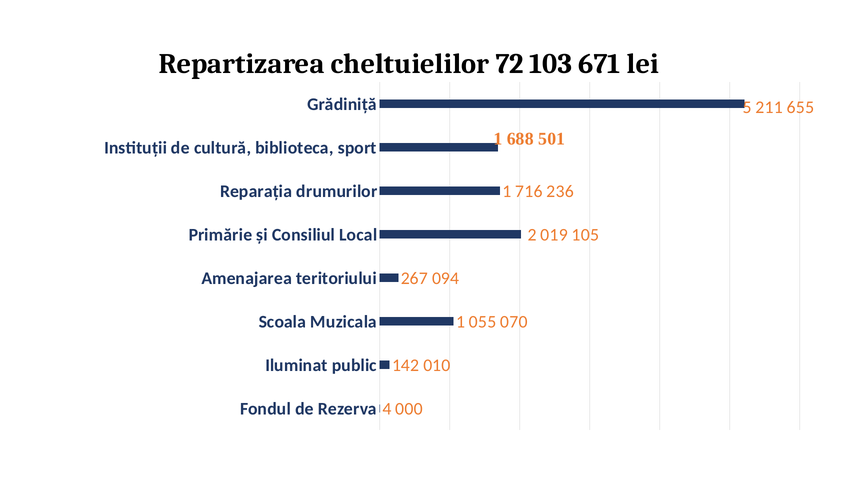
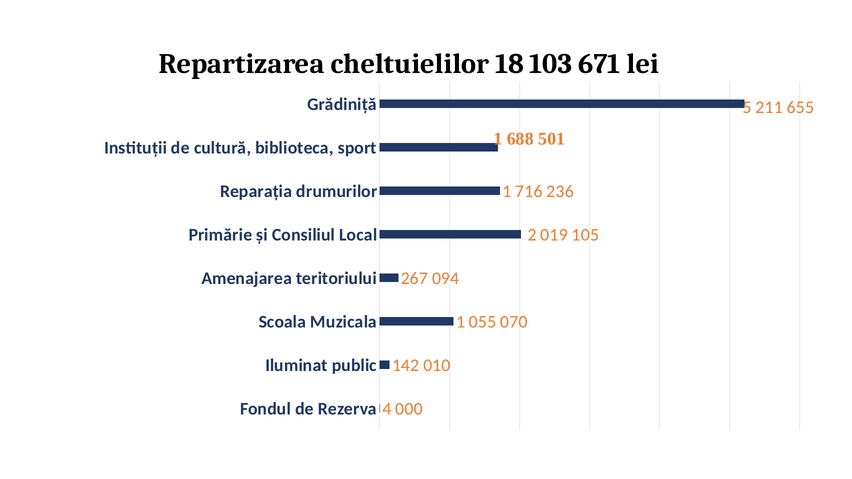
72: 72 -> 18 (510, 64)
